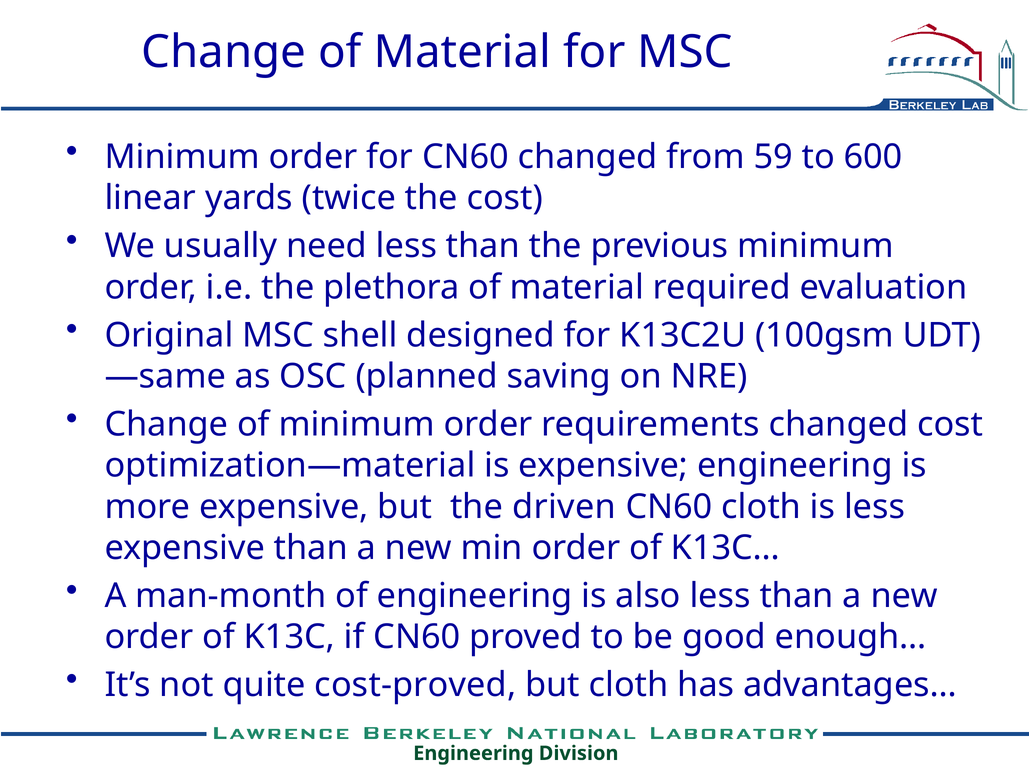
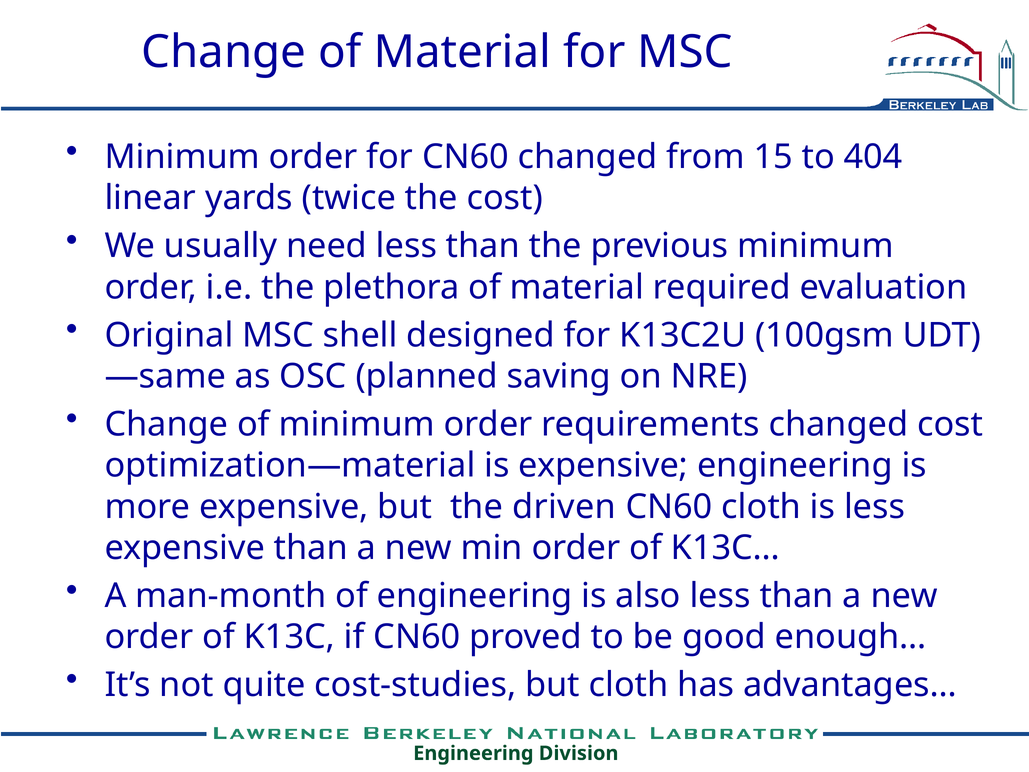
59: 59 -> 15 (773, 157)
600: 600 -> 404 (873, 157)
cost-proved: cost-proved -> cost-studies (415, 685)
